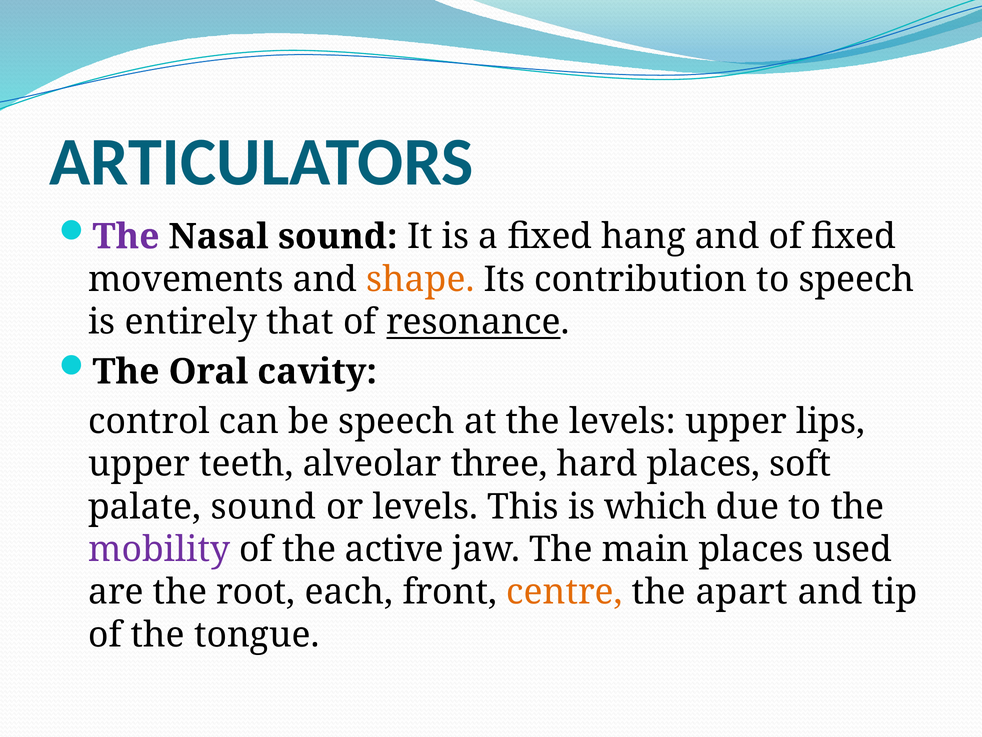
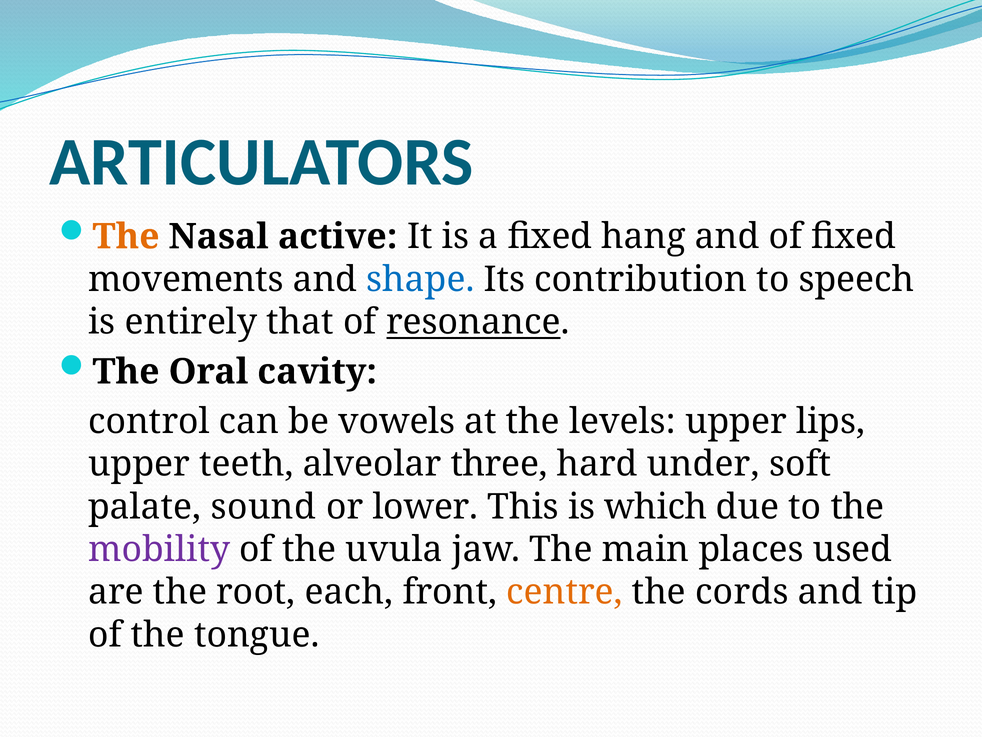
The colour: purple -> orange (126, 237)
Nasal sound: sound -> active (338, 237)
shape colour: orange -> blue (421, 279)
be speech: speech -> vowels (397, 421)
hard places: places -> under (703, 464)
or levels: levels -> lower (425, 507)
active: active -> uvula (394, 549)
apart: apart -> cords (742, 592)
